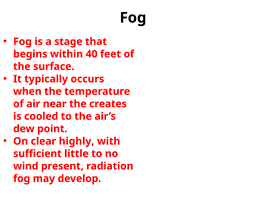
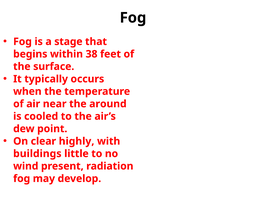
40: 40 -> 38 (92, 54)
creates: creates -> around (108, 104)
sufficient: sufficient -> buildings (37, 153)
